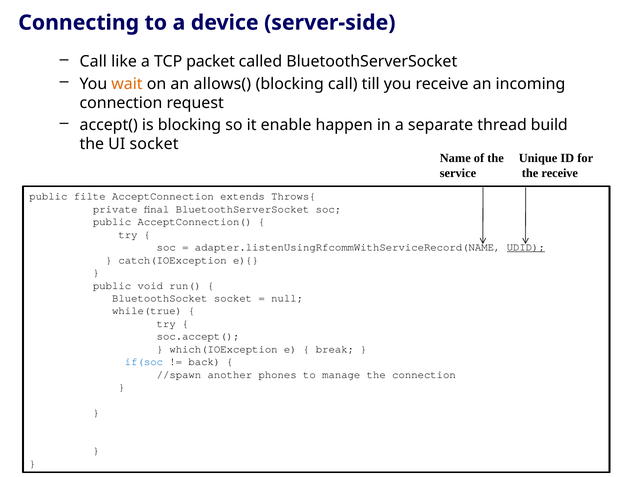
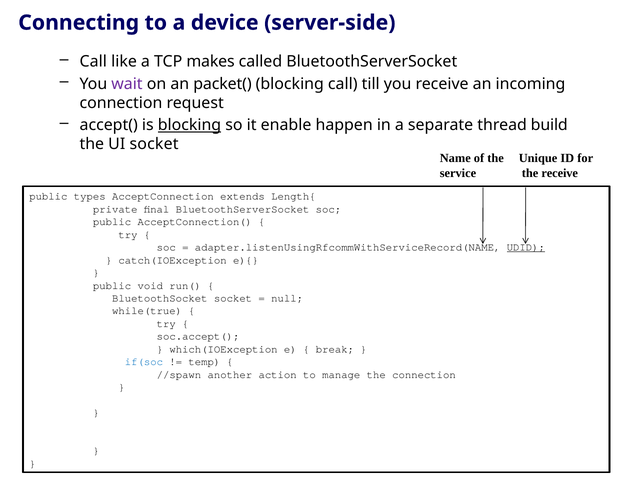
packet: packet -> makes (211, 62)
wait colour: orange -> purple (127, 84)
allows(: allows( -> packet( (222, 84)
blocking underline: none -> present (189, 125)
filte: filte -> types (90, 197)
Throws{: Throws{ -> Length{ (293, 197)
back: back -> temp (204, 362)
phones: phones -> action (278, 375)
